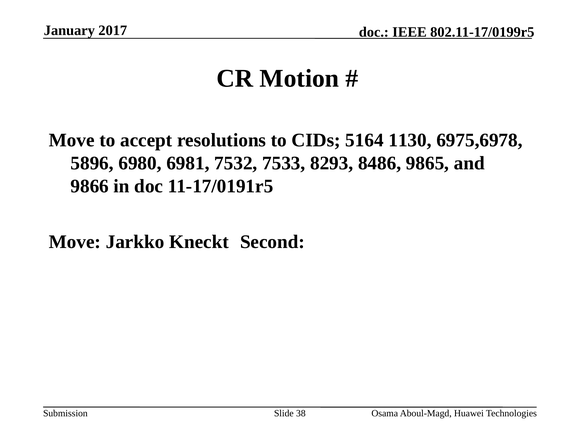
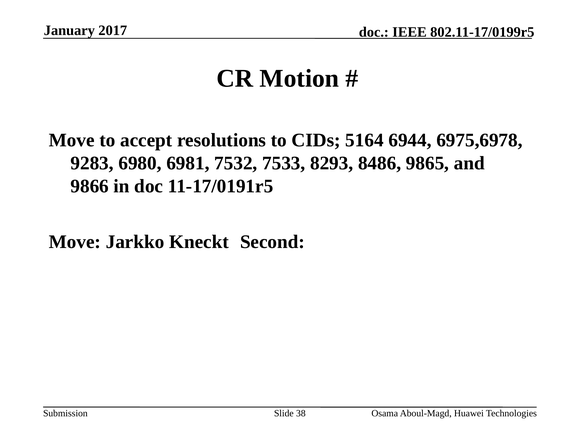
1130: 1130 -> 6944 (410, 140)
5896: 5896 -> 9283 (92, 163)
